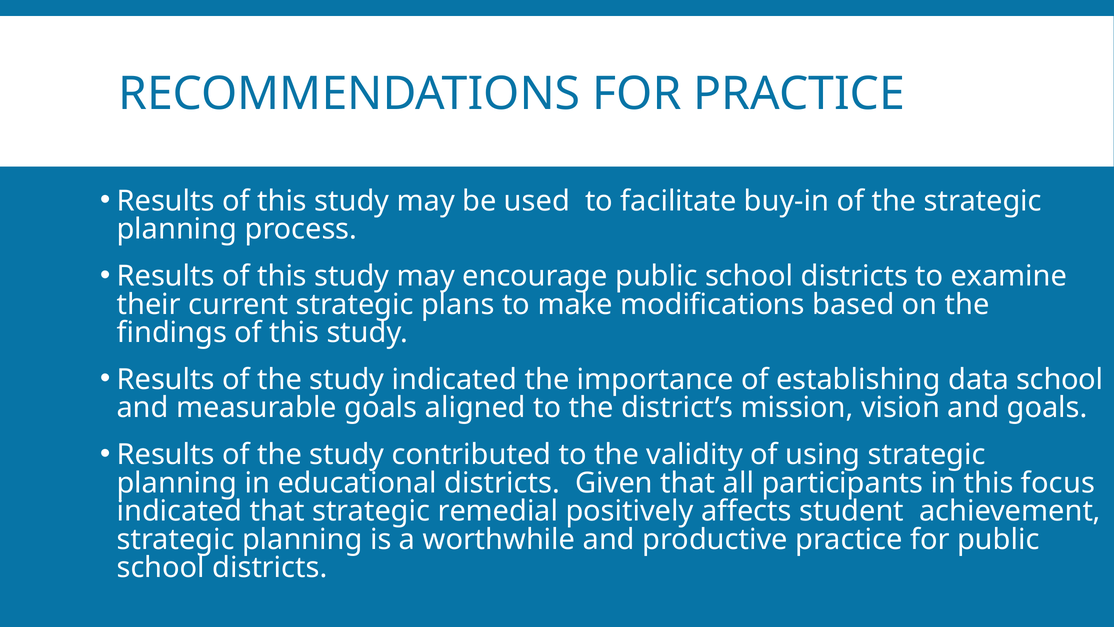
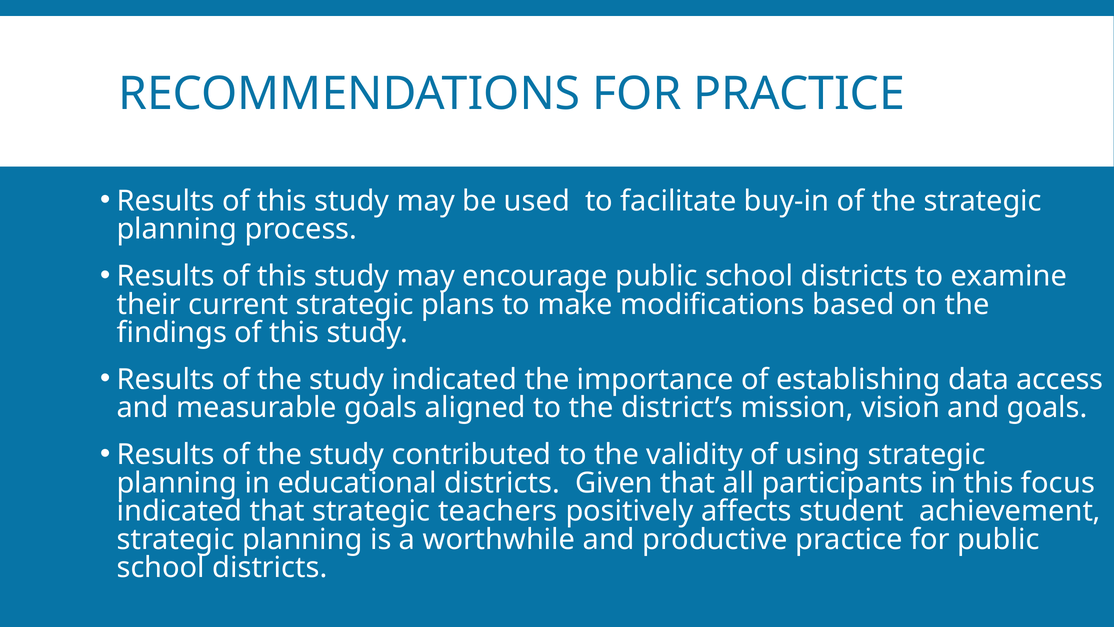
data school: school -> access (1060, 379)
remedial: remedial -> teachers (498, 511)
